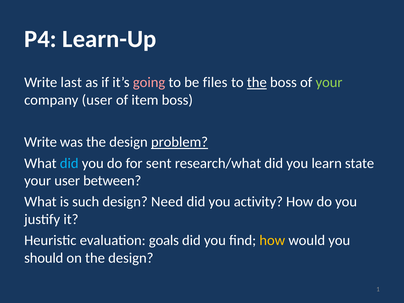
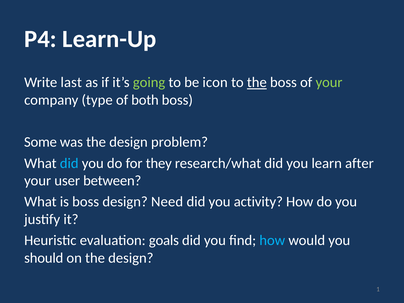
going colour: pink -> light green (149, 82)
files: files -> icon (215, 82)
company user: user -> type (97, 100)
item: item -> both (145, 100)
Write: Write -> Some (40, 142)
problem underline: present -> none (179, 142)
sent: sent -> they (159, 163)
state: state -> after (359, 163)
is such: such -> boss (86, 202)
how colour: yellow -> light blue (272, 240)
